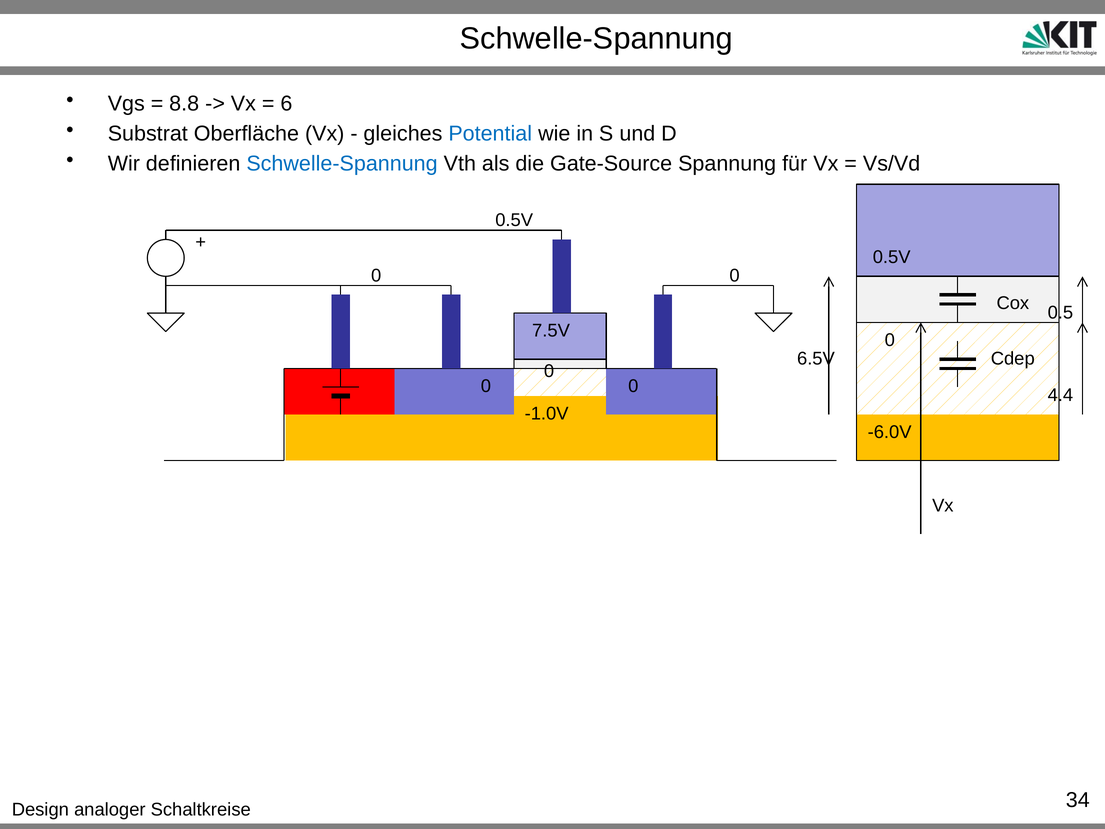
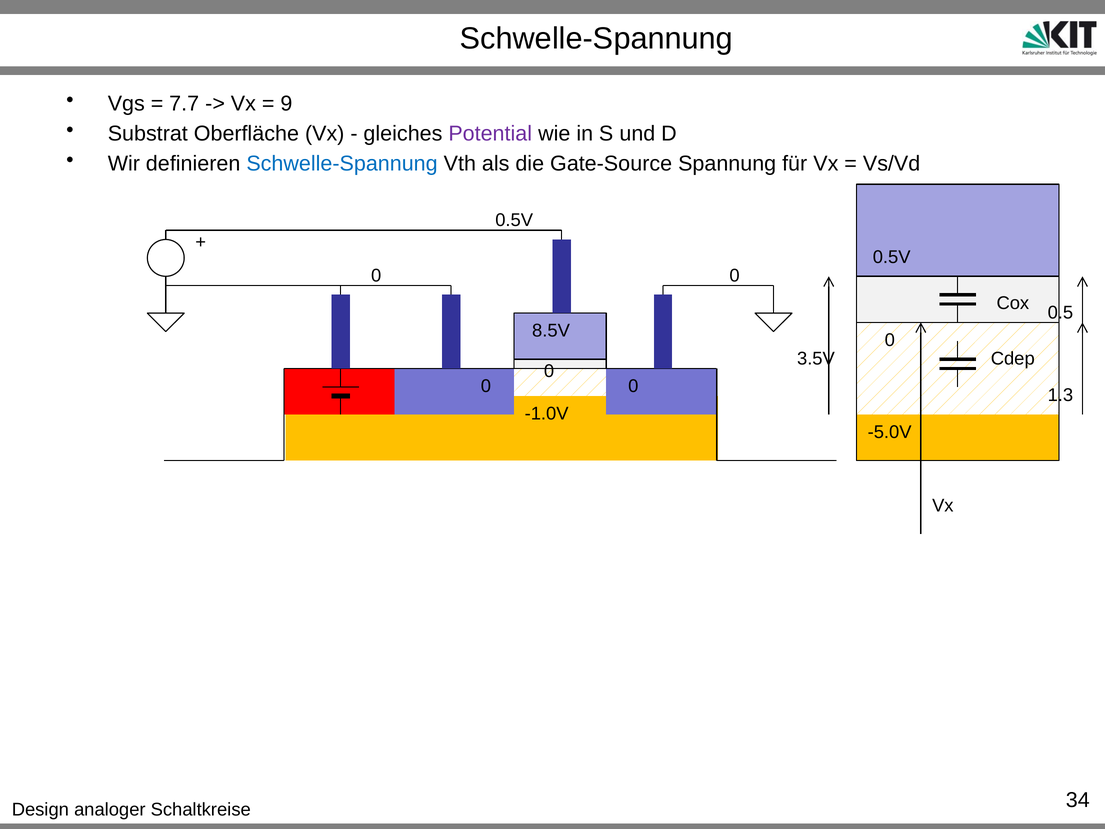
8.8: 8.8 -> 7.7 (184, 104)
6: 6 -> 9 (286, 104)
Potential colour: blue -> purple (490, 134)
7.5V: 7.5V -> 8.5V (551, 331)
6.5V: 6.5V -> 3.5V (816, 358)
4.4: 4.4 -> 1.3 (1060, 395)
-6.0V: -6.0V -> -5.0V (890, 432)
